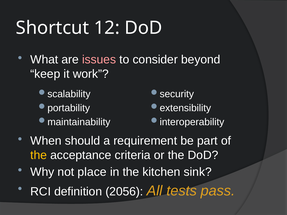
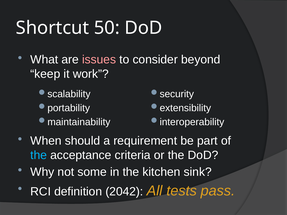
12: 12 -> 50 (107, 28)
the colour: yellow -> light blue (39, 155)
place: place -> some (92, 172)
2056: 2056 -> 2042 (124, 192)
